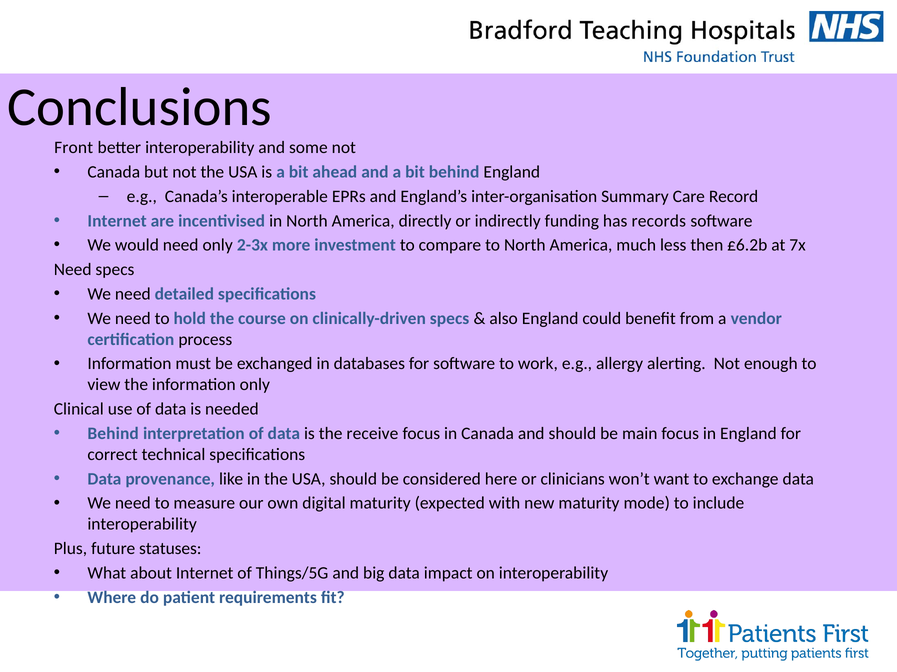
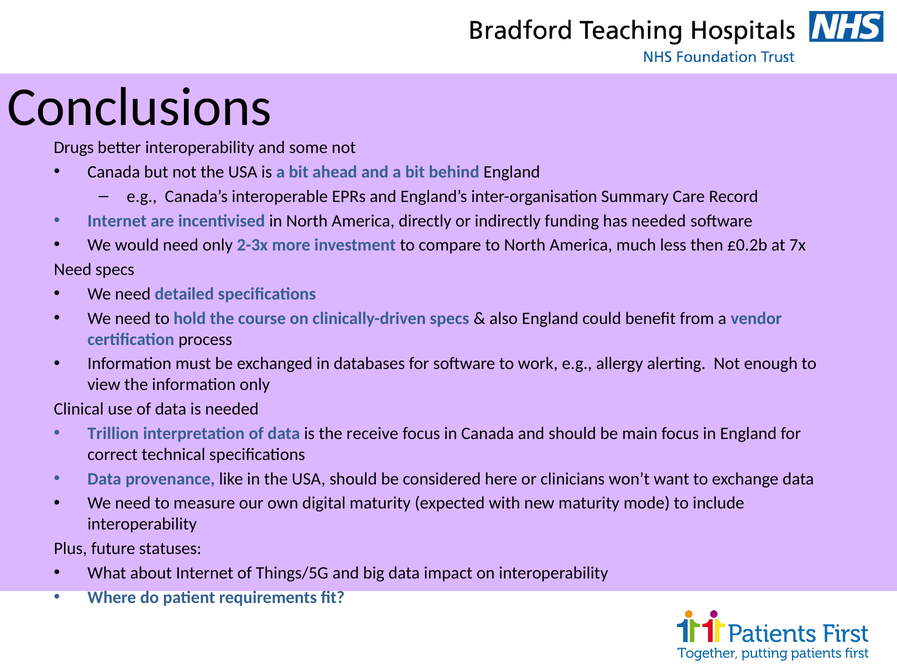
Front: Front -> Drugs (74, 148)
has records: records -> needed (659, 221)
£6.2b: £6.2b -> £0.2b (747, 245)
Behind: Behind -> Trillion (113, 434)
